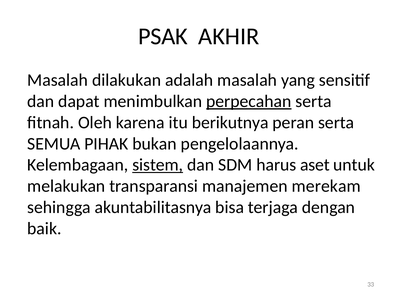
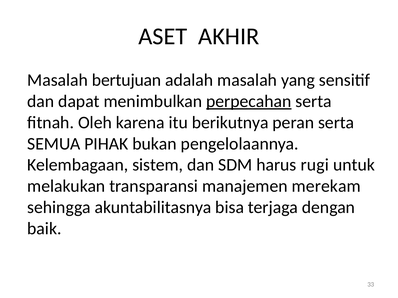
PSAK: PSAK -> ASET (163, 37)
dilakukan: dilakukan -> bertujuan (127, 80)
sistem underline: present -> none (158, 165)
aset: aset -> rugi (315, 165)
